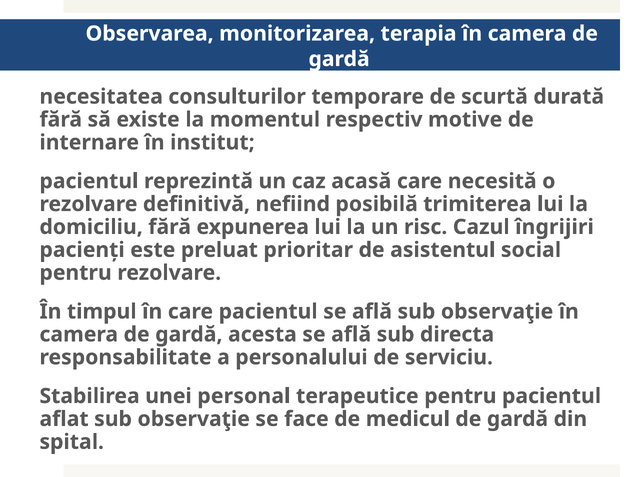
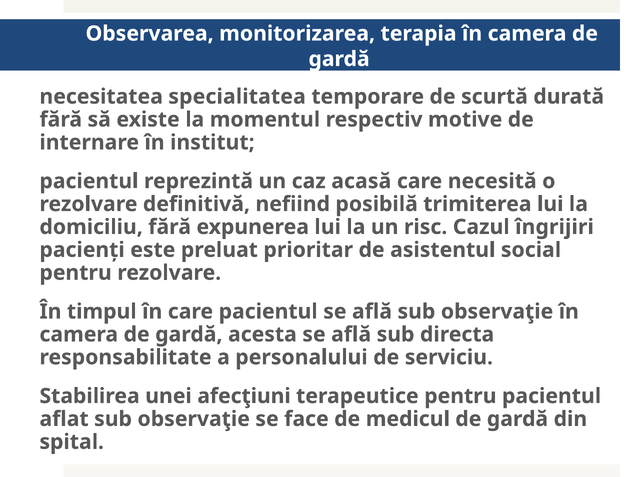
consulturilor: consulturilor -> specialitatea (237, 97)
personal: personal -> afecţiuni (244, 396)
